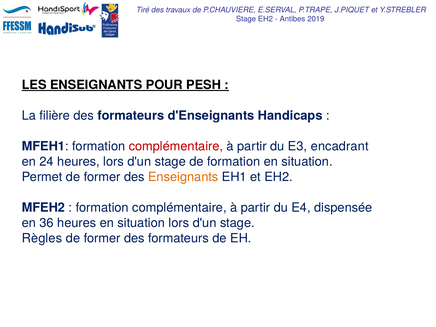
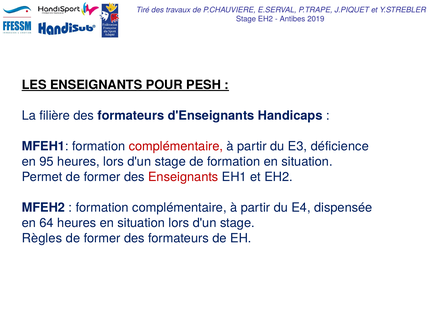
encadrant: encadrant -> déficience (340, 146)
24: 24 -> 95 (47, 162)
Enseignants colour: orange -> red (183, 177)
36: 36 -> 64 (47, 223)
